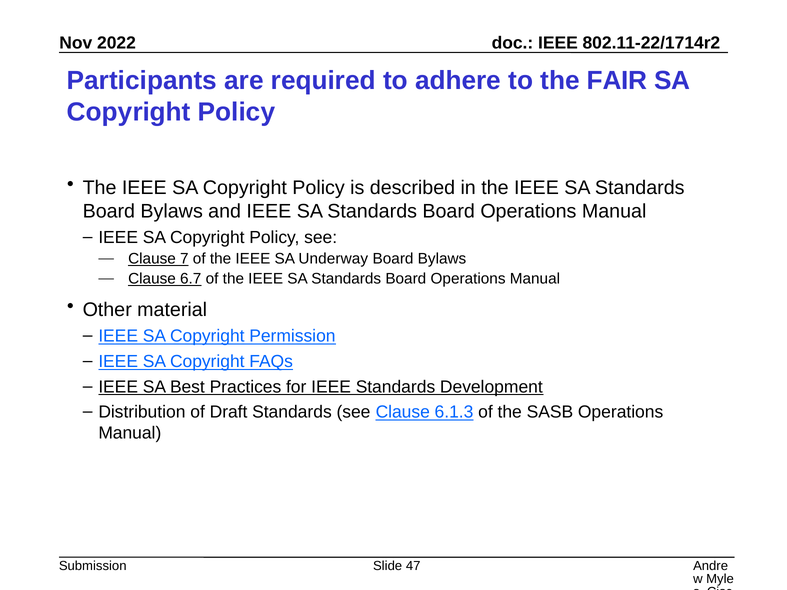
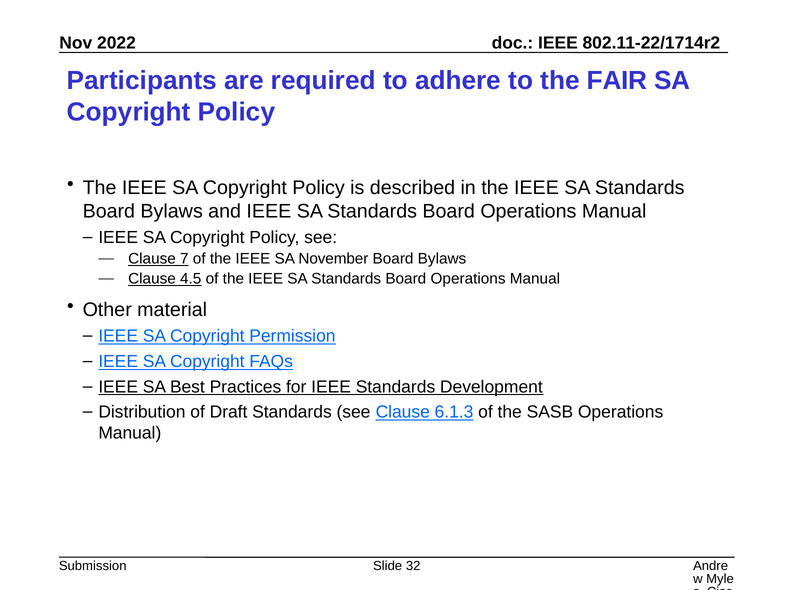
Underway: Underway -> November (333, 259)
6.7: 6.7 -> 4.5 (191, 279)
47: 47 -> 32 (413, 566)
